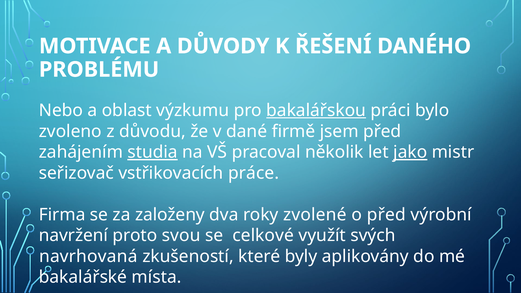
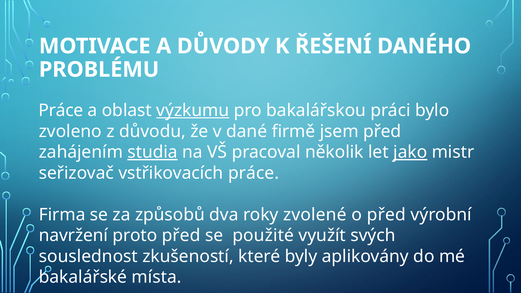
Nebo: Nebo -> Práce (61, 111)
výzkumu underline: none -> present (193, 111)
bakalářskou underline: present -> none (316, 111)
založeny: založeny -> způsobů (170, 215)
proto svou: svou -> před (181, 236)
celkové: celkové -> použité (263, 236)
navrhovaná: navrhovaná -> souslednost (88, 256)
